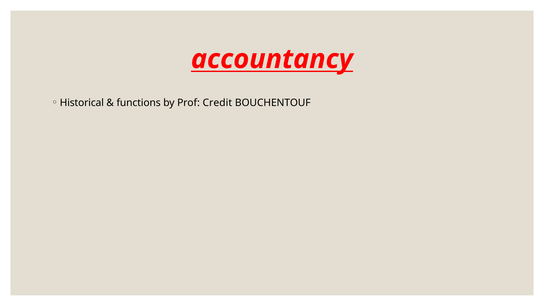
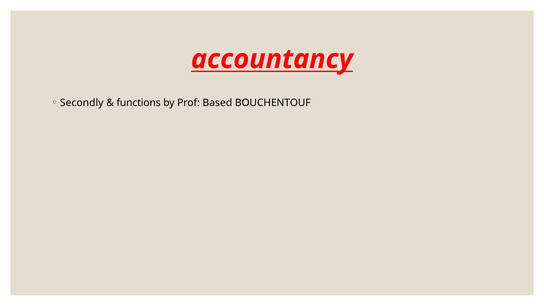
Historical: Historical -> Secondly (82, 103)
Credit: Credit -> Based (217, 103)
